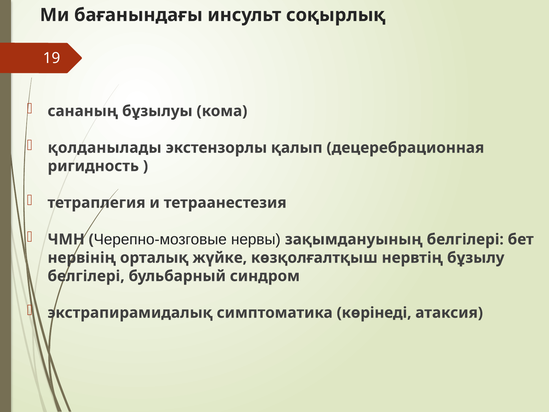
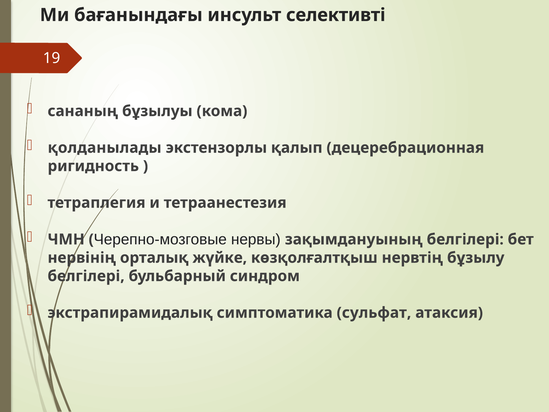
соқырлық: соқырлық -> селективті (336, 15)
көрінеді: көрінеді -> сульфат (374, 313)
